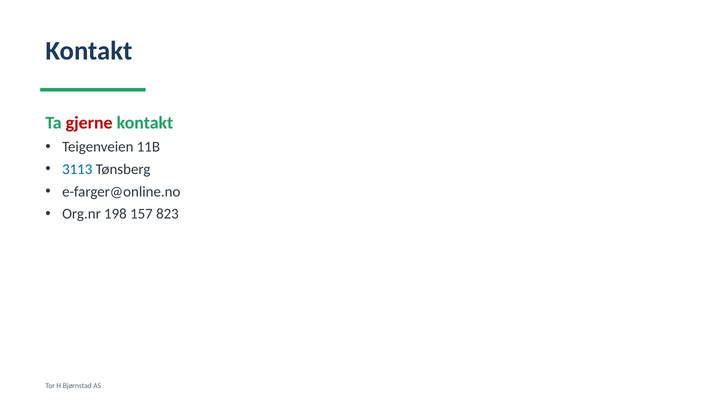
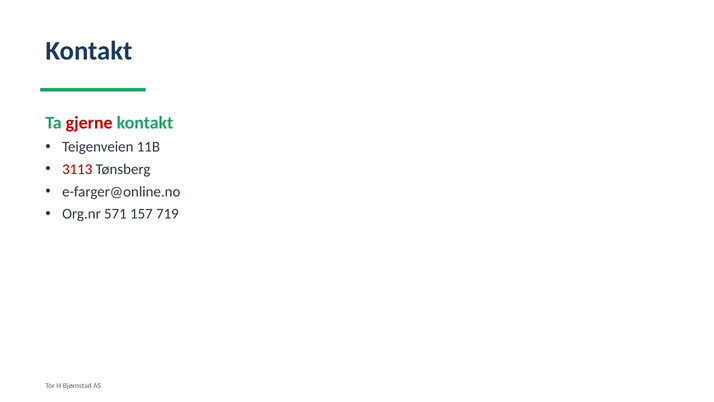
3113 colour: blue -> red (77, 169)
198: 198 -> 571 (115, 214)
823: 823 -> 719 (167, 214)
